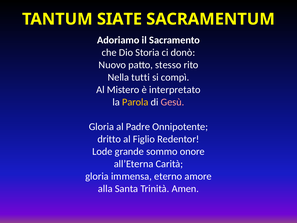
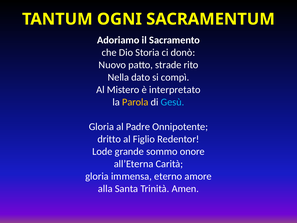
SIATE: SIATE -> OGNI (119, 19)
stesso: stesso -> strade (168, 65)
tutti: tutti -> dato (141, 77)
Gesù colour: pink -> light blue (173, 102)
